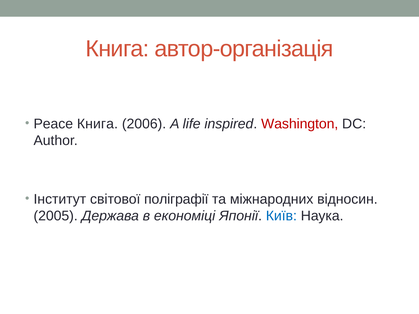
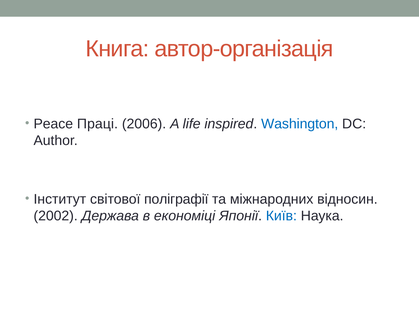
Peace Книга: Книга -> Праці (97, 124)
Washington colour: red -> blue (300, 124)
2005: 2005 -> 2002 (56, 216)
